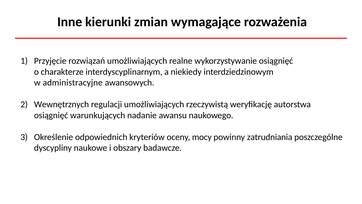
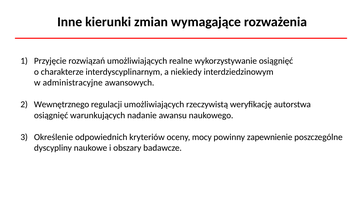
Wewnętrznych: Wewnętrznych -> Wewnętrznego (62, 104)
zatrudniania: zatrudniania -> zapewnienie (270, 137)
